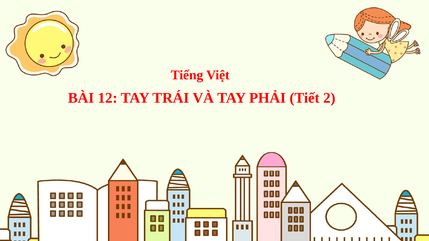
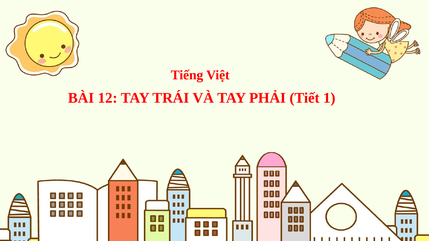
2: 2 -> 1 (329, 98)
